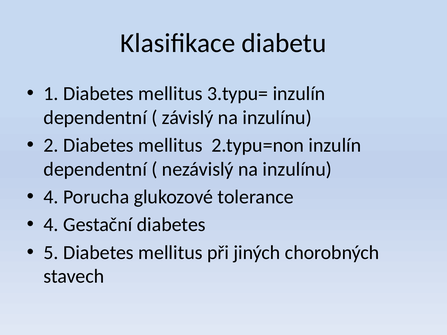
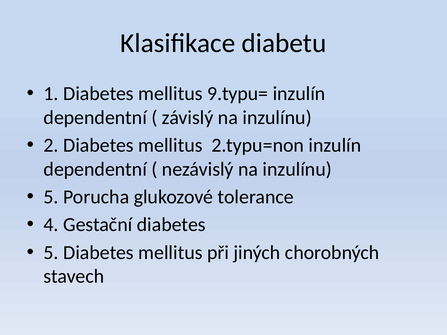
3.typu=: 3.typu= -> 9.typu= (238, 94)
4: 4 -> 5 (51, 197)
